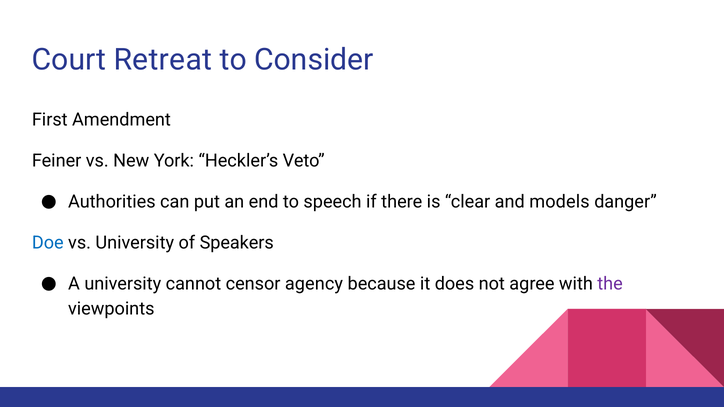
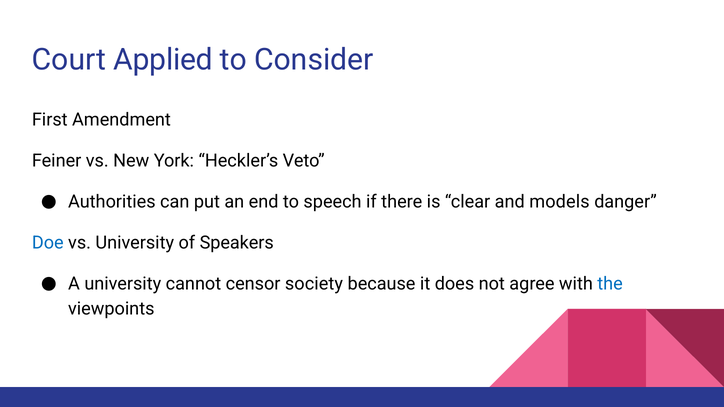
Retreat: Retreat -> Applied (163, 60)
agency: agency -> society (314, 284)
the colour: purple -> blue (610, 284)
